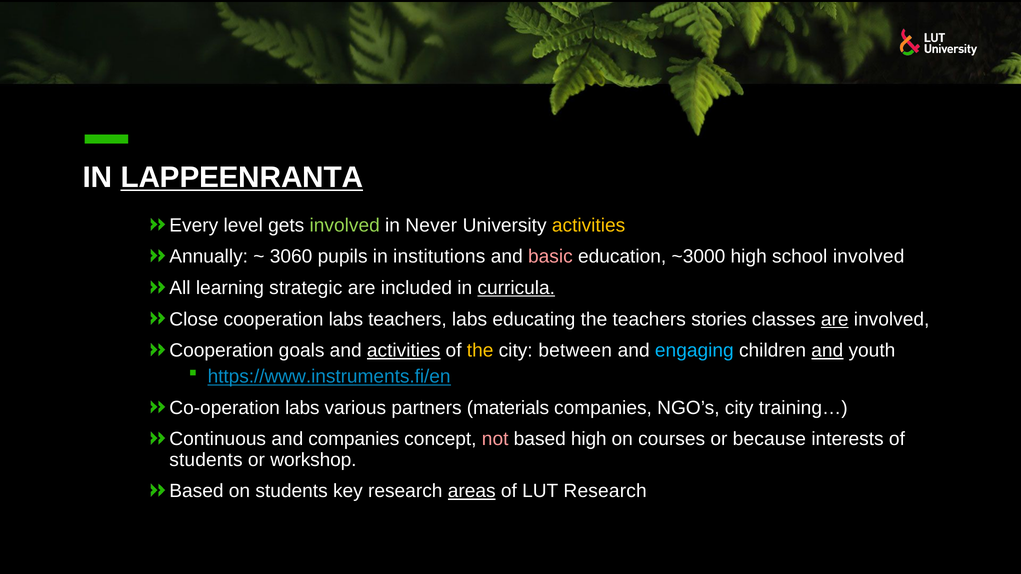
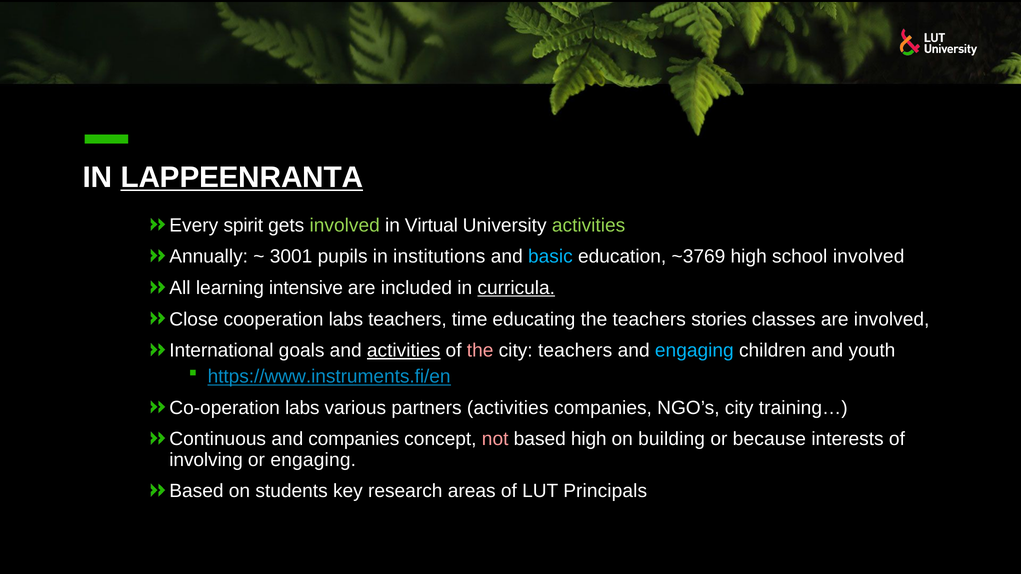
level: level -> spirit (243, 225)
Never: Never -> Virtual (431, 225)
activities colour: yellow -> light green (589, 225)
3060: 3060 -> 3001 (291, 257)
basic colour: pink -> light blue (550, 257)
~3000: ~3000 -> ~3769 (698, 257)
strategic: strategic -> intensive (306, 288)
teachers labs: labs -> time (470, 319)
are underline: present -> none (835, 319)
Cooperation: Cooperation -> International (221, 351)
the colour: yellow -> pink (480, 351)
city between: between -> teachers (575, 351)
and underline: present -> none (827, 351)
partners materials: materials -> activities (508, 408)
courses: courses -> building (672, 439)
students: students -> involving (206, 460)
or workshop: workshop -> engaging (313, 460)
areas underline: present -> none (472, 491)
LUT Research: Research -> Principals (605, 491)
